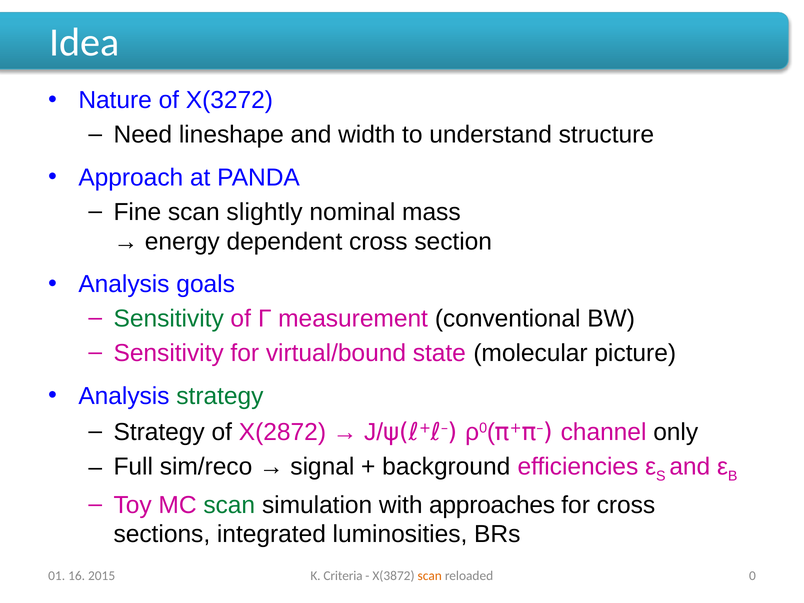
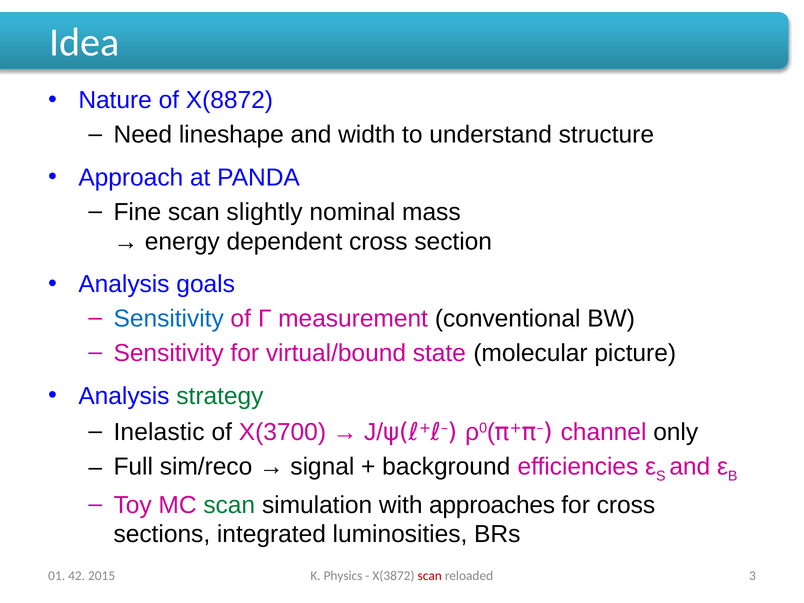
X(3272: X(3272 -> X(8872 (229, 100)
Sensitivity colour: green -> blue (169, 319)
Strategy: Strategy -> Inelastic (159, 432)
X(2872: X(2872 -> X(3700 (282, 432)
Criteria: Criteria -> Physics (343, 576)
scan colour: orange -> red (430, 576)
0: 0 -> 3 (752, 576)
16: 16 -> 42 (77, 576)
